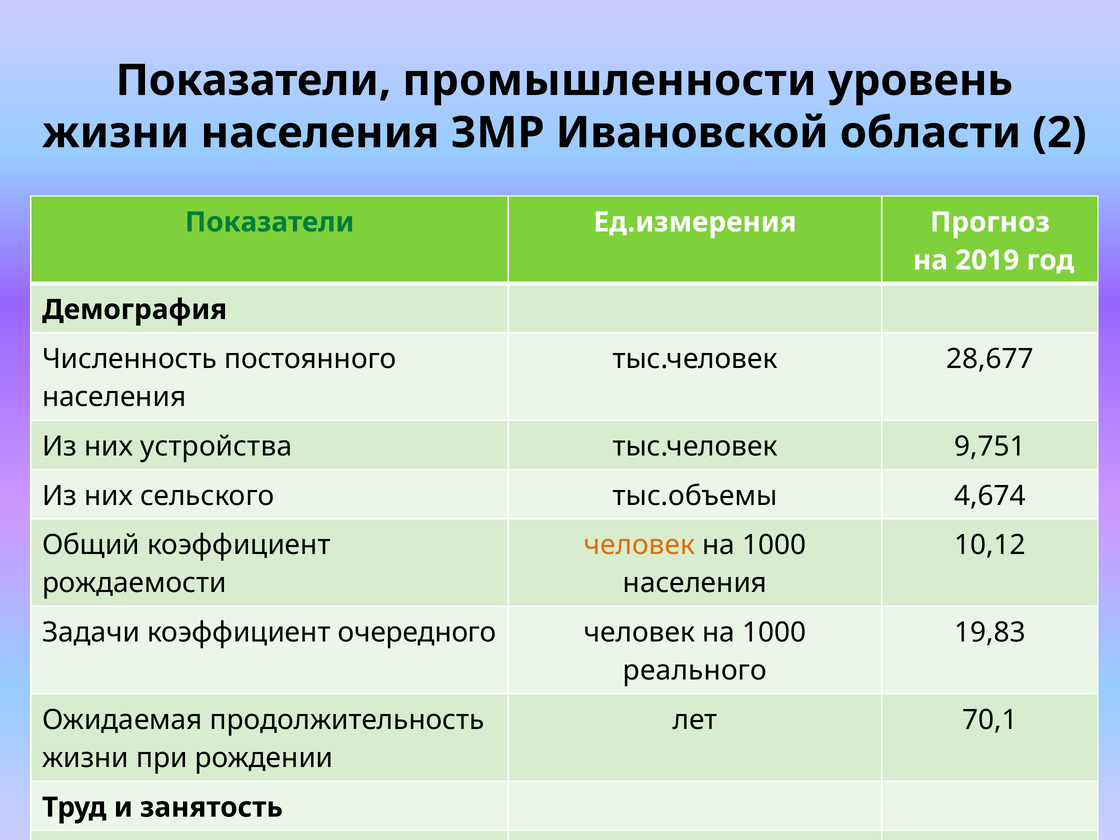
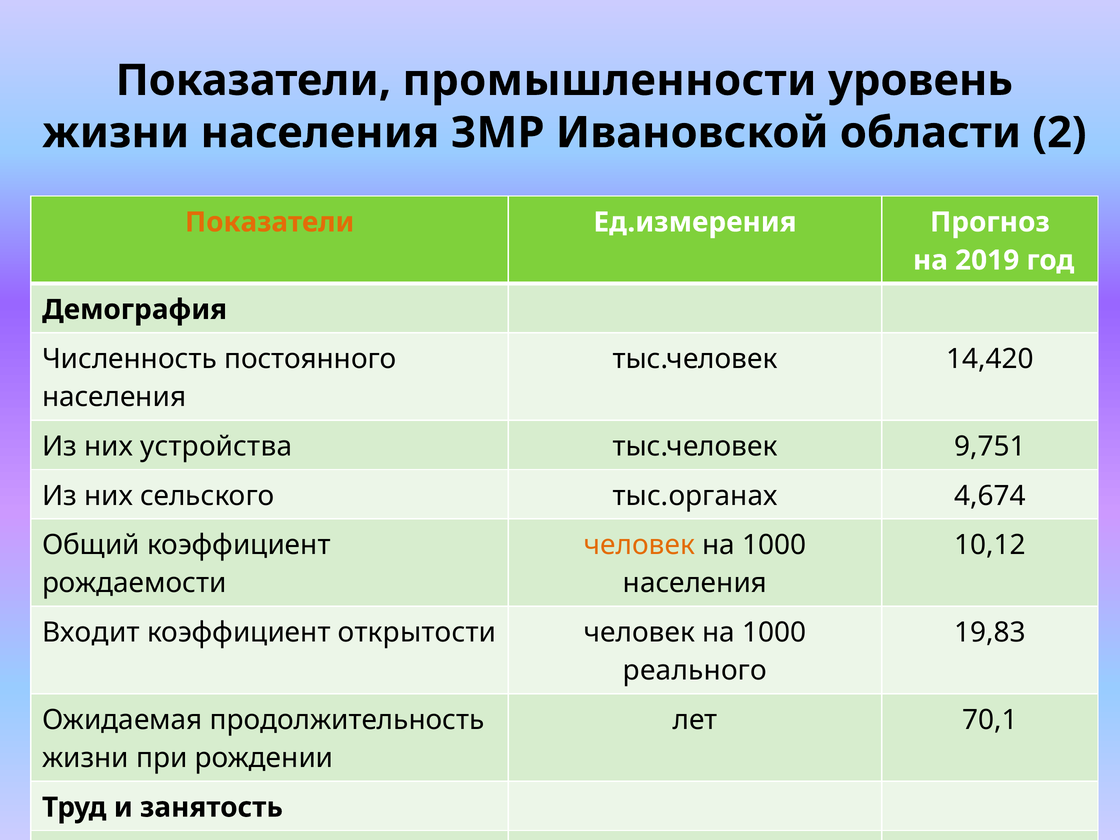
Показатели colour: green -> orange (270, 222)
28,677: 28,677 -> 14,420 (990, 359)
тыс.объемы: тыс.объемы -> тыс.органах (695, 496)
Задачи: Задачи -> Входит (91, 633)
очередного: очередного -> открытости (417, 633)
